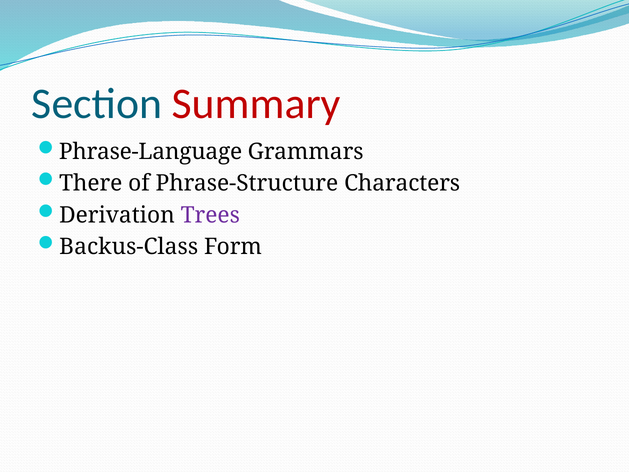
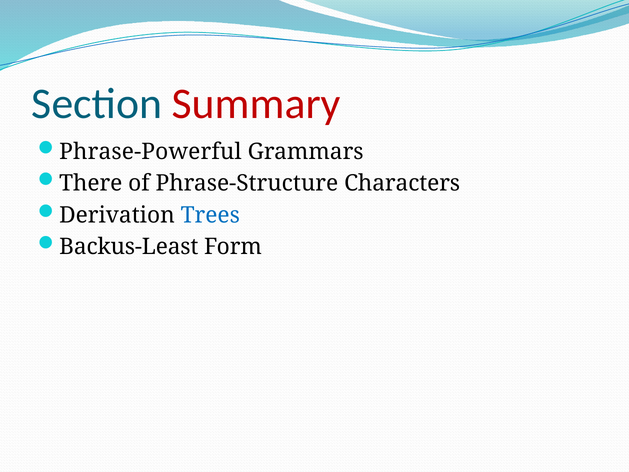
Phrase-Language: Phrase-Language -> Phrase-Powerful (150, 151)
Trees colour: purple -> blue (210, 215)
Backus-Class: Backus-Class -> Backus-Least (129, 247)
